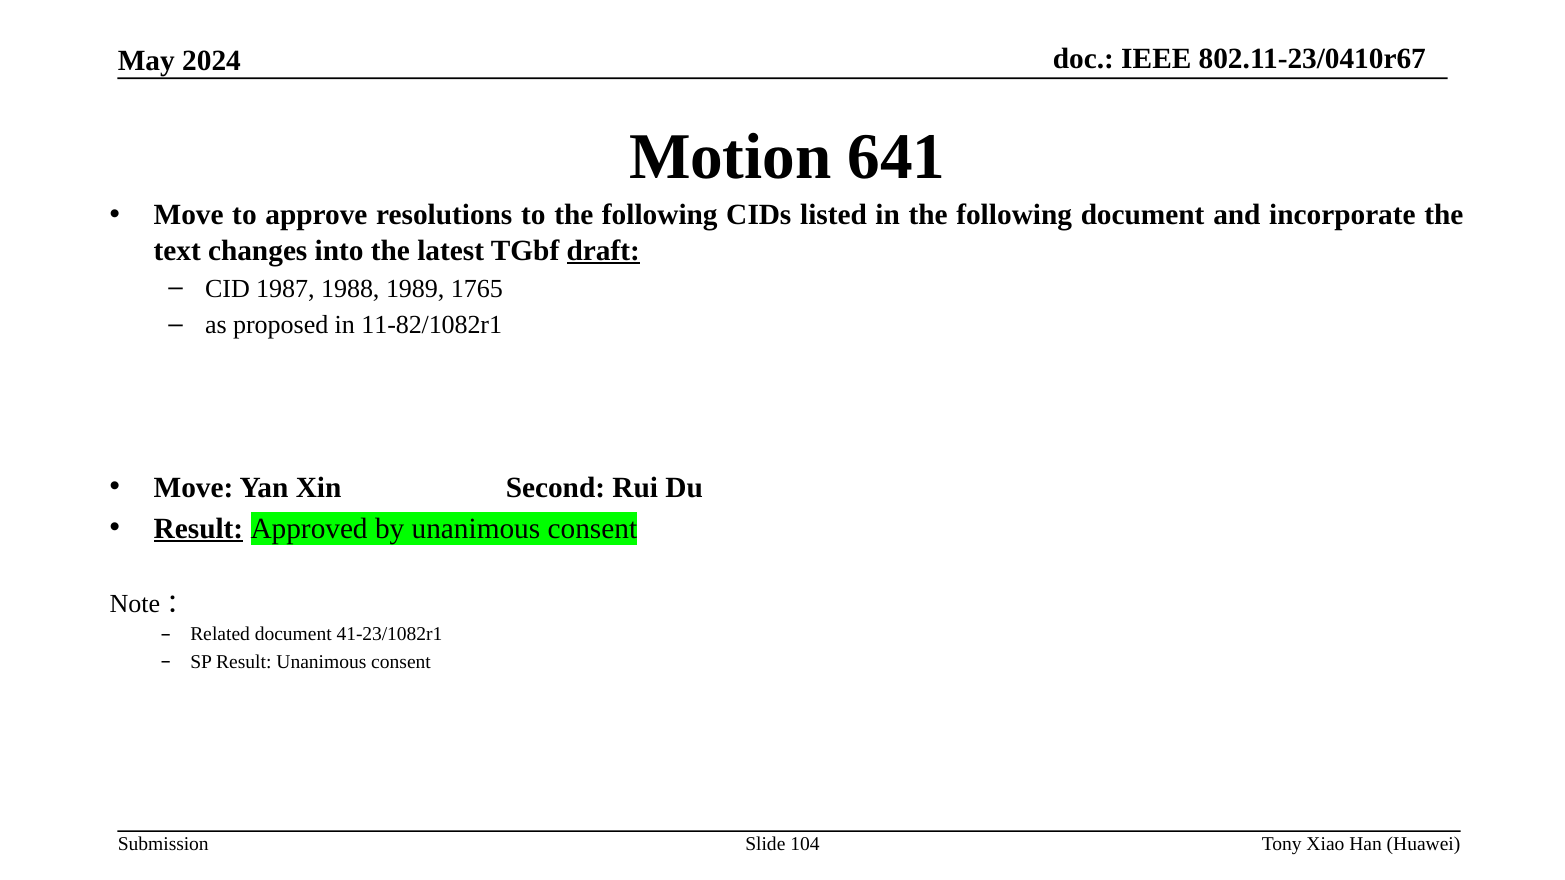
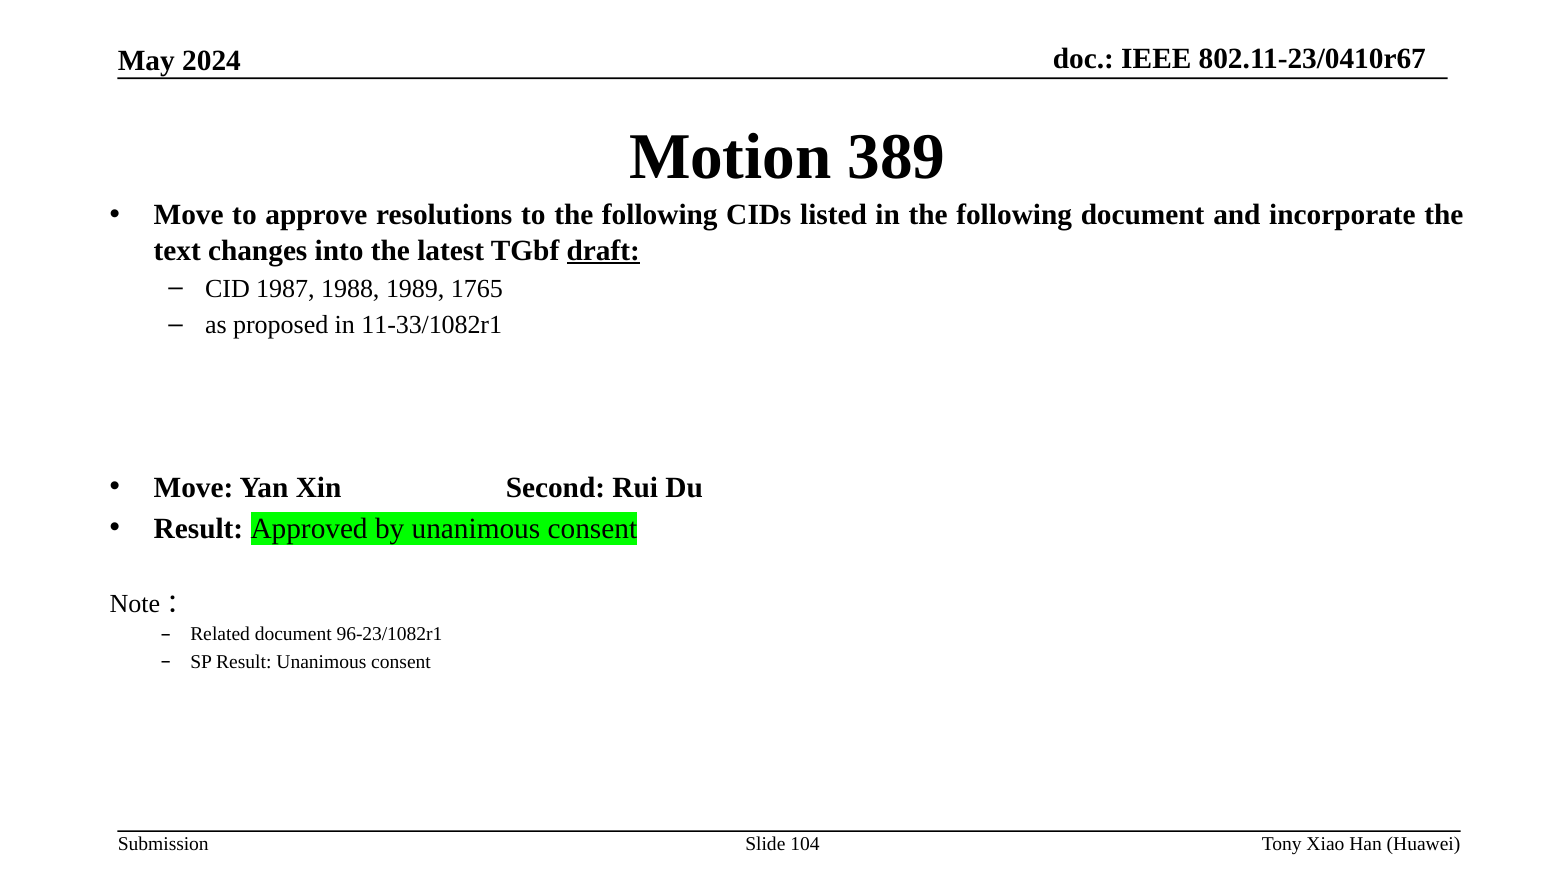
641: 641 -> 389 (897, 157)
11-82/1082r1: 11-82/1082r1 -> 11-33/1082r1 (432, 325)
Result underline: present -> none (198, 529)
41-23/1082r1: 41-23/1082r1 -> 96-23/1082r1 (389, 635)
